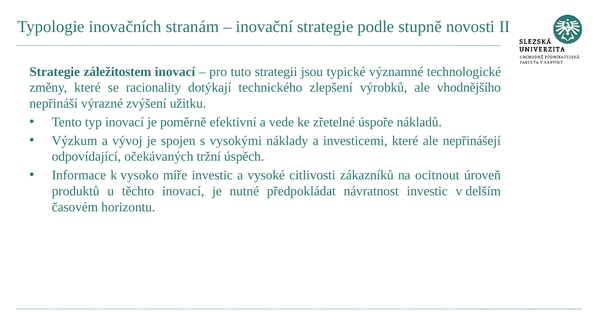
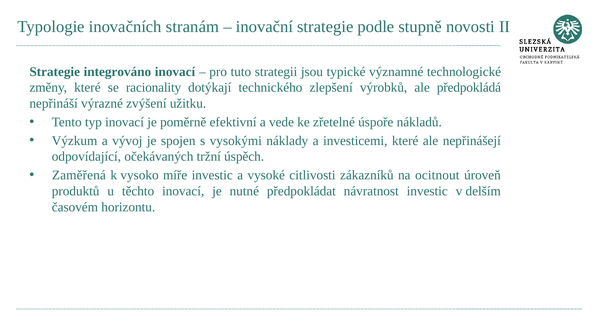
záležitostem: záležitostem -> integrováno (117, 72)
vhodnějšího: vhodnějšího -> předpokládá (469, 88)
Informace: Informace -> Zaměřená (79, 175)
